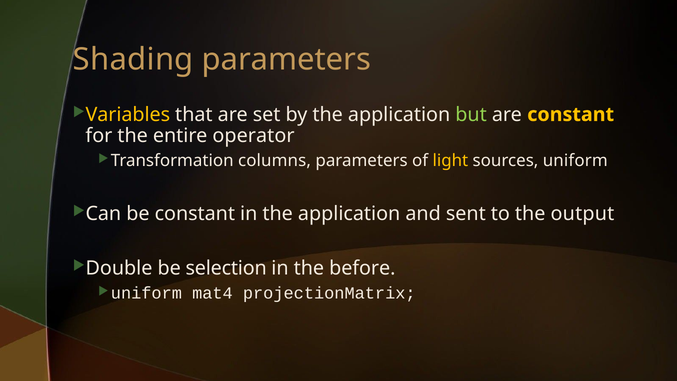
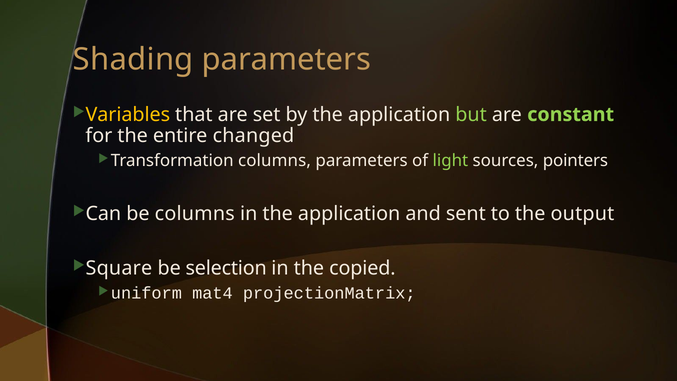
constant colour: yellow -> light green (571, 114)
operator: operator -> changed (253, 136)
light colour: yellow -> light green (450, 161)
uniform: uniform -> pointers (575, 161)
be constant: constant -> columns (195, 214)
Double: Double -> Square (119, 268)
before: before -> copied (362, 268)
